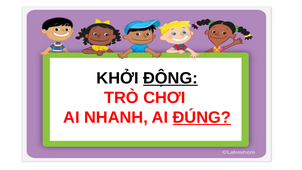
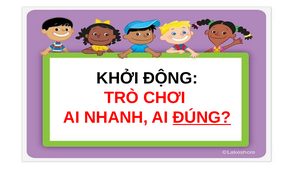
ĐỘNG underline: present -> none (170, 78)
